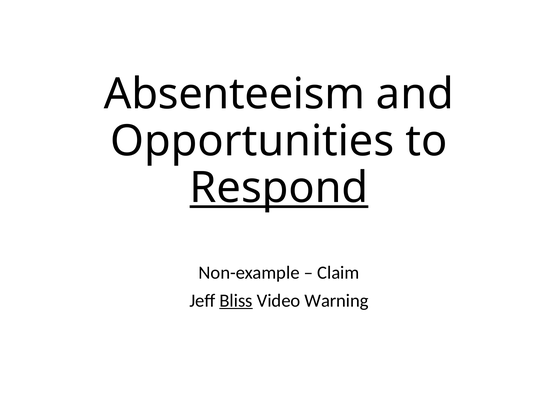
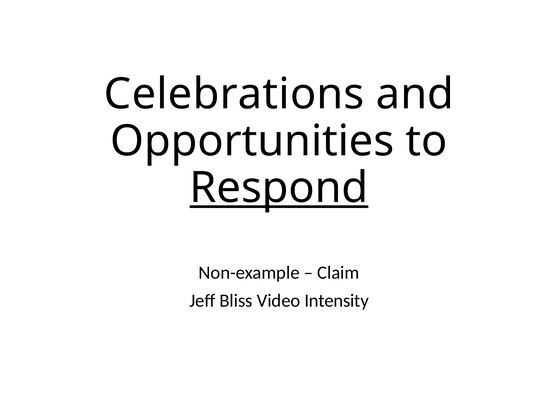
Absenteeism: Absenteeism -> Celebrations (234, 94)
Bliss underline: present -> none (236, 301)
Warning: Warning -> Intensity (337, 301)
